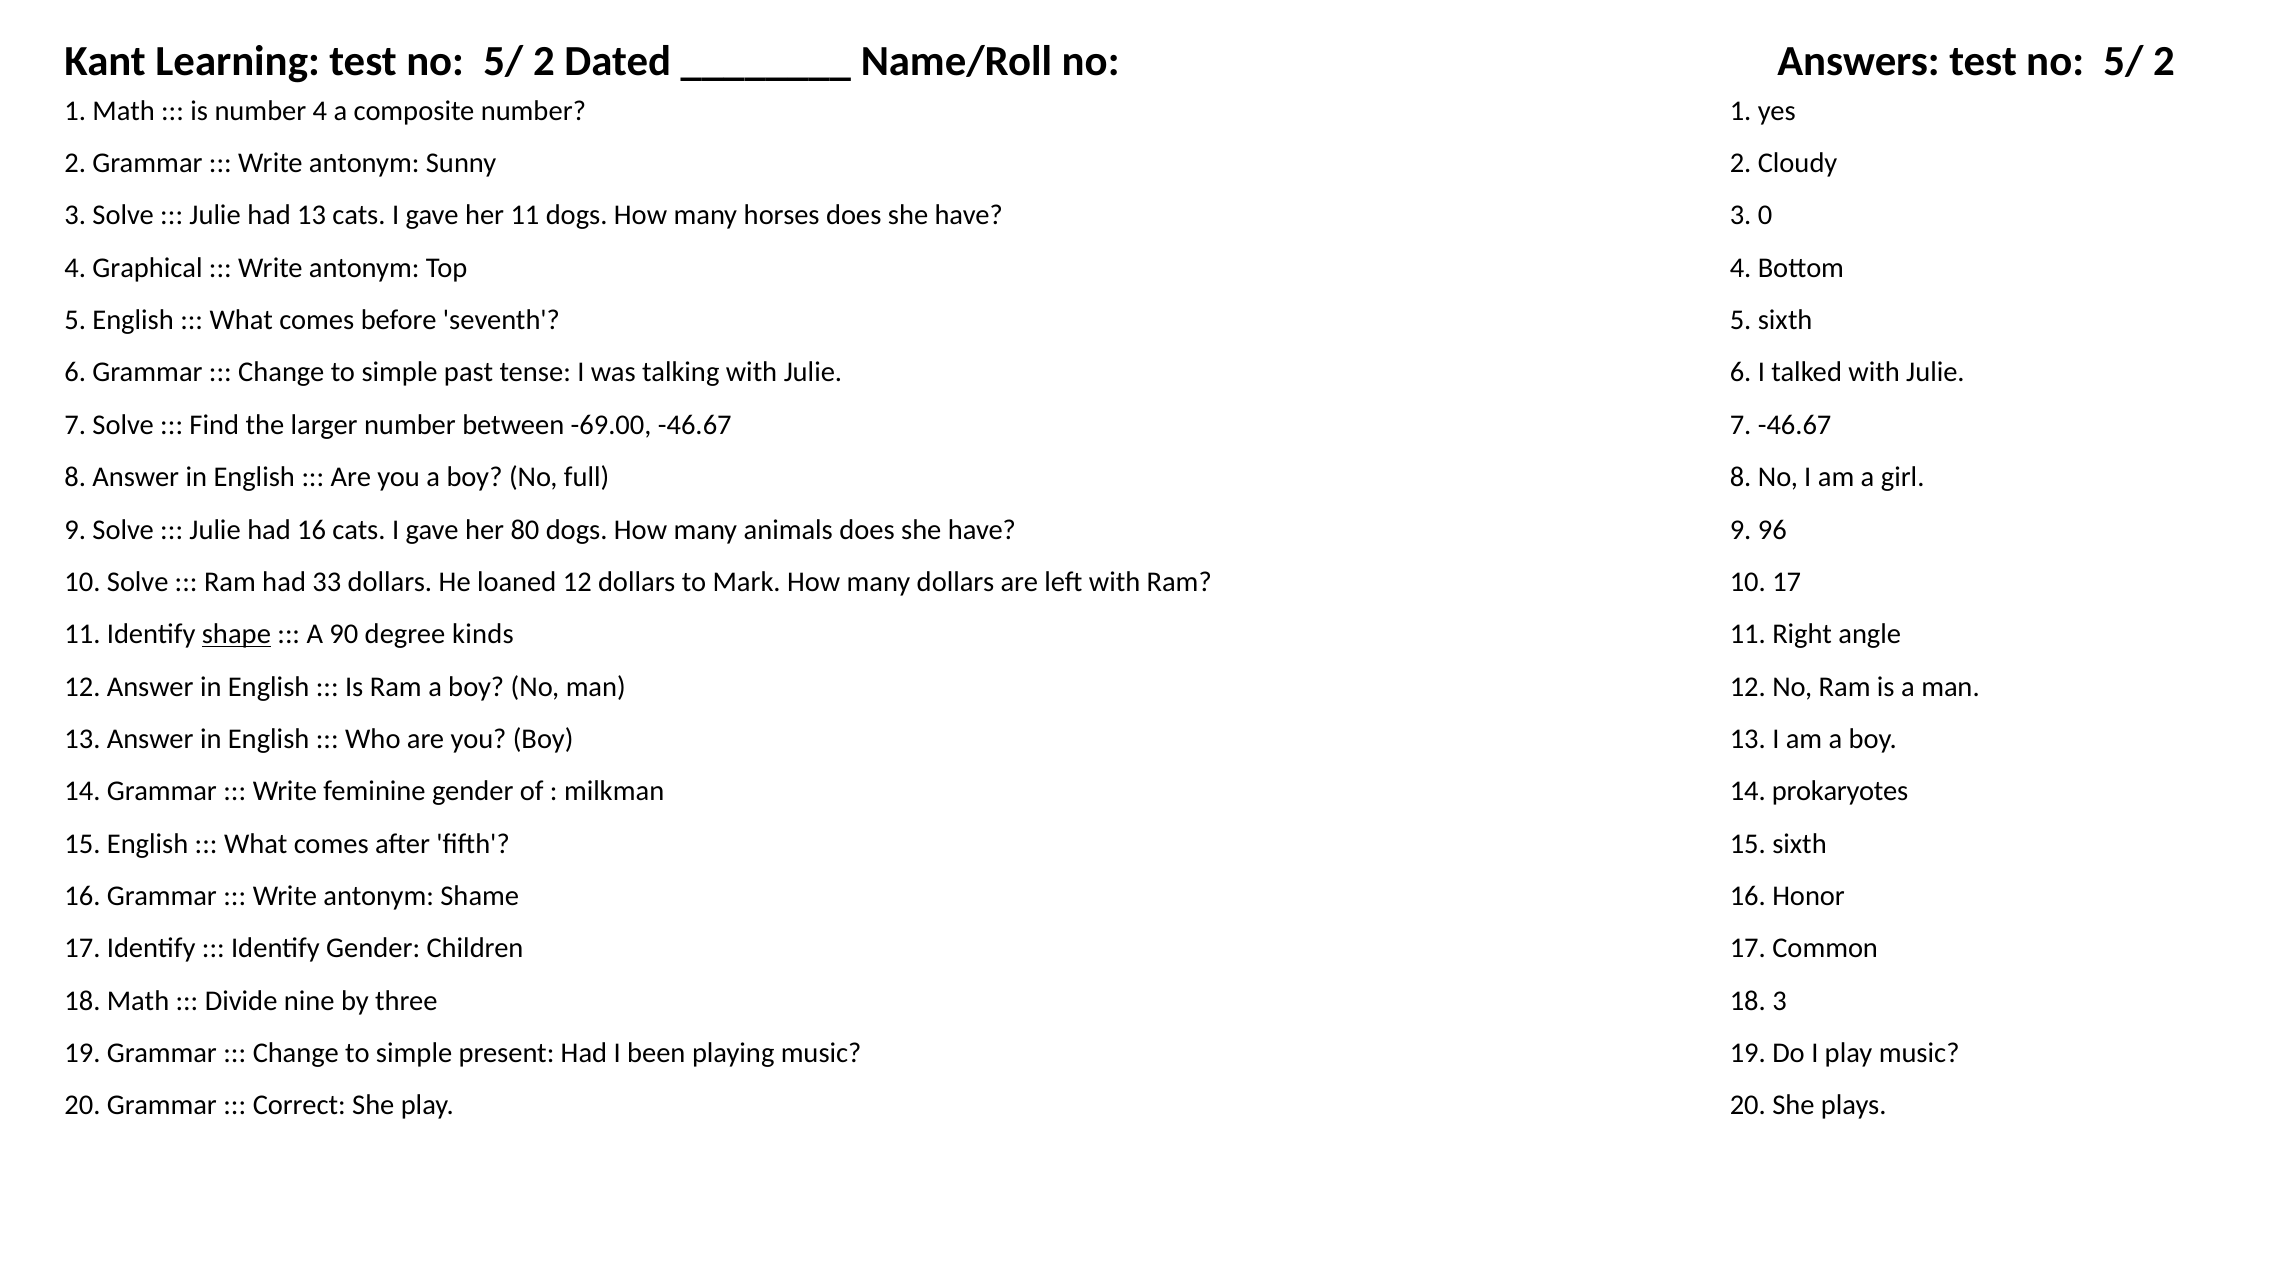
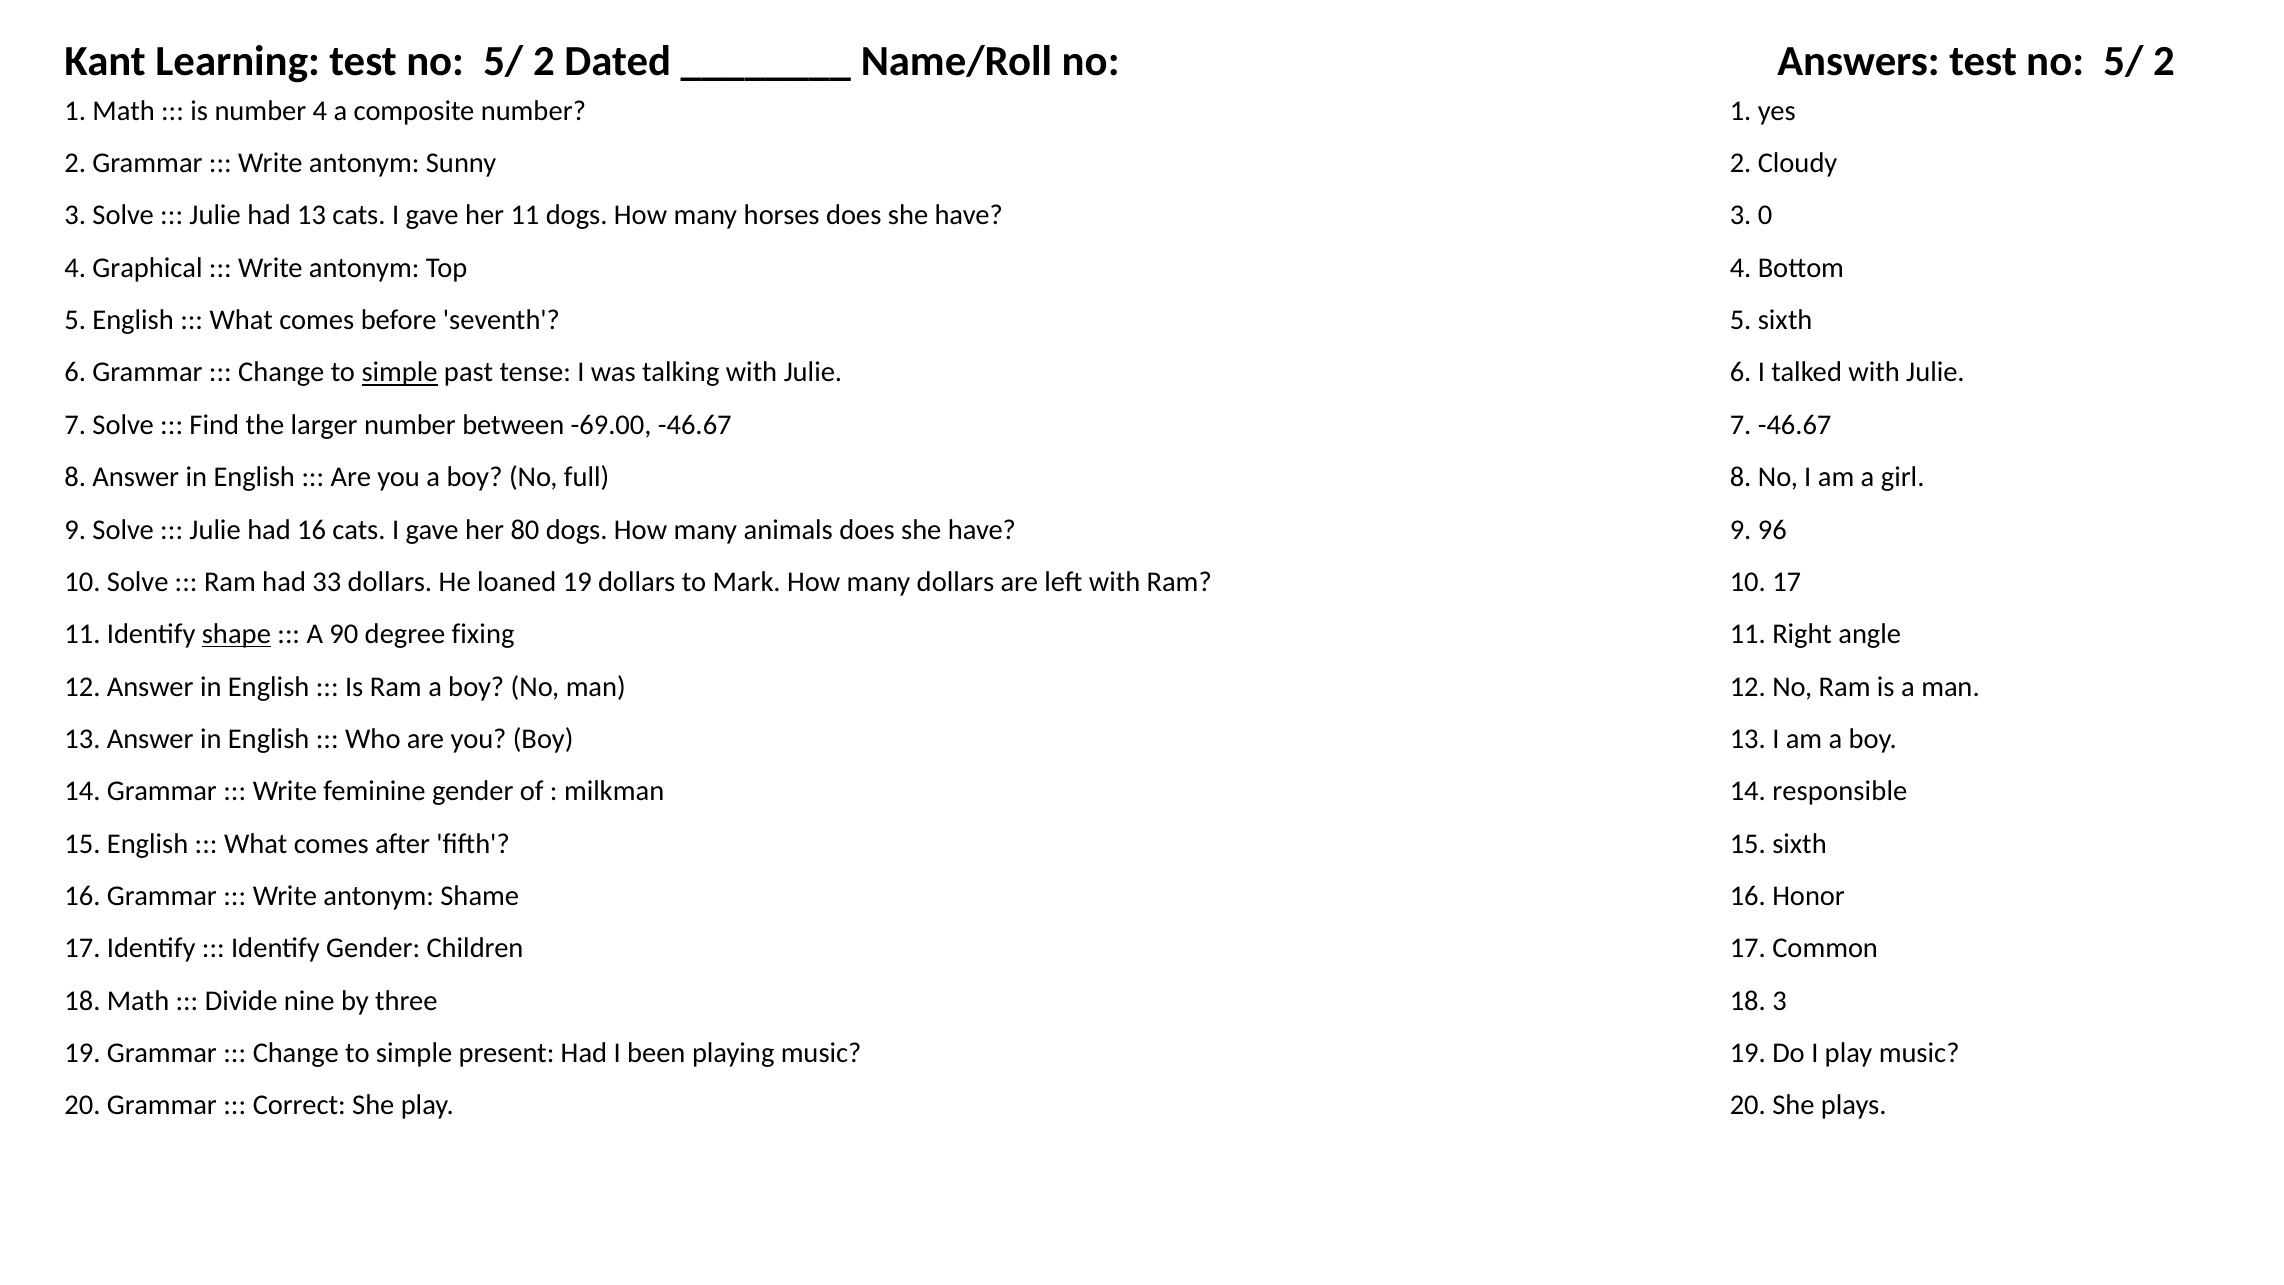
simple underline: none -> present (400, 372)
loaned 12: 12 -> 19 (577, 582)
kinds: kinds -> fixing (483, 634)
prokaryotes: prokaryotes -> responsible (1840, 791)
